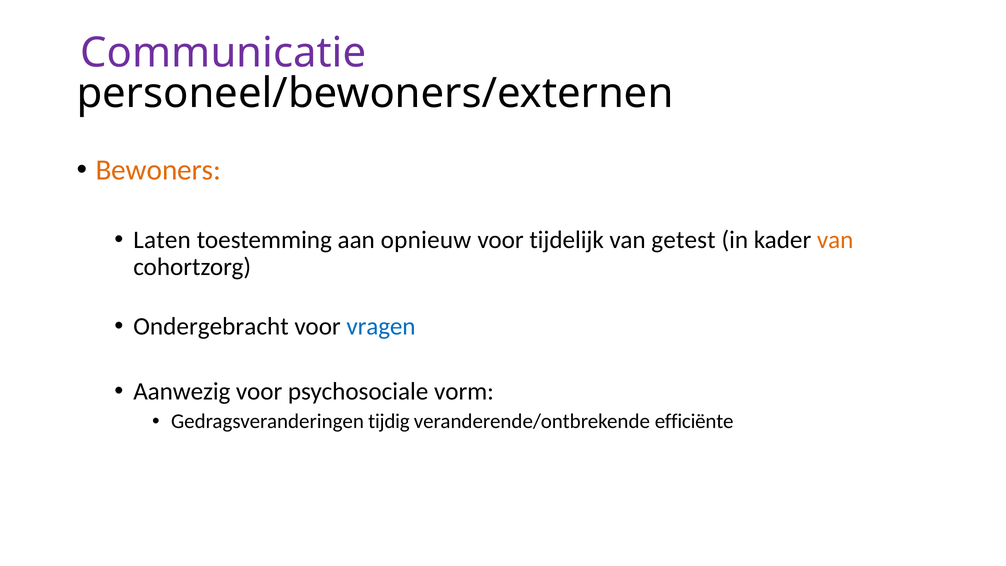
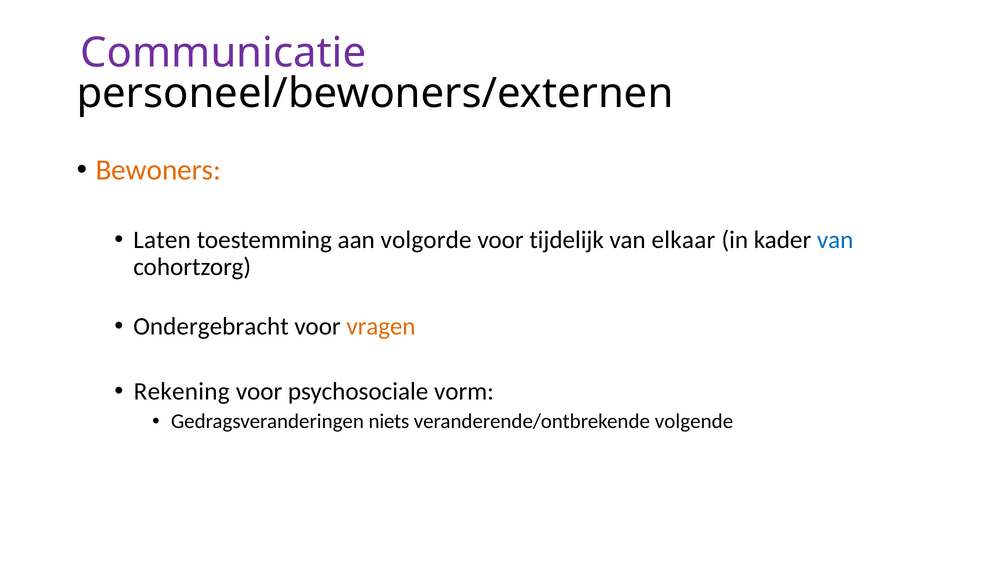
opnieuw: opnieuw -> volgorde (426, 240)
getest: getest -> elkaar (683, 240)
van colour: orange -> blue (835, 240)
vragen colour: blue -> orange (381, 327)
Aanwezig: Aanwezig -> Rekening (182, 391)
tijdig: tijdig -> niets (389, 421)
efficiënte: efficiënte -> volgende (694, 421)
